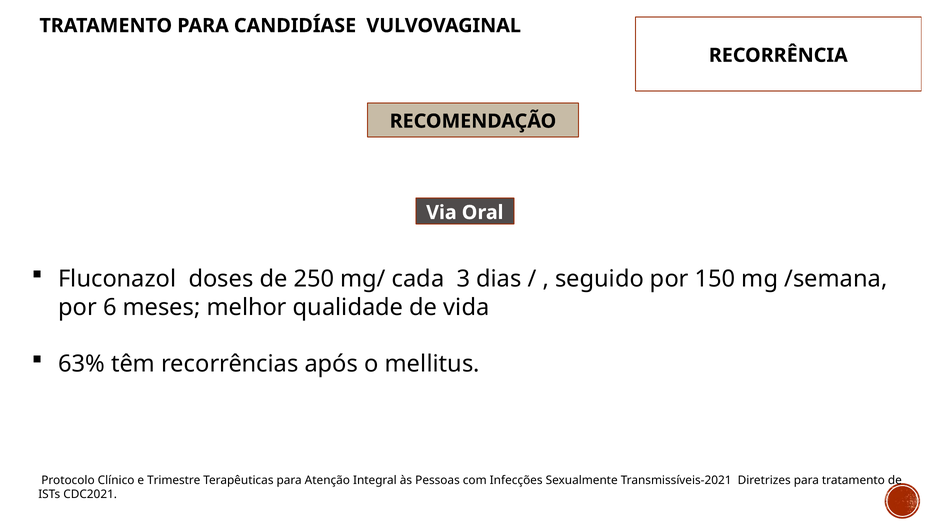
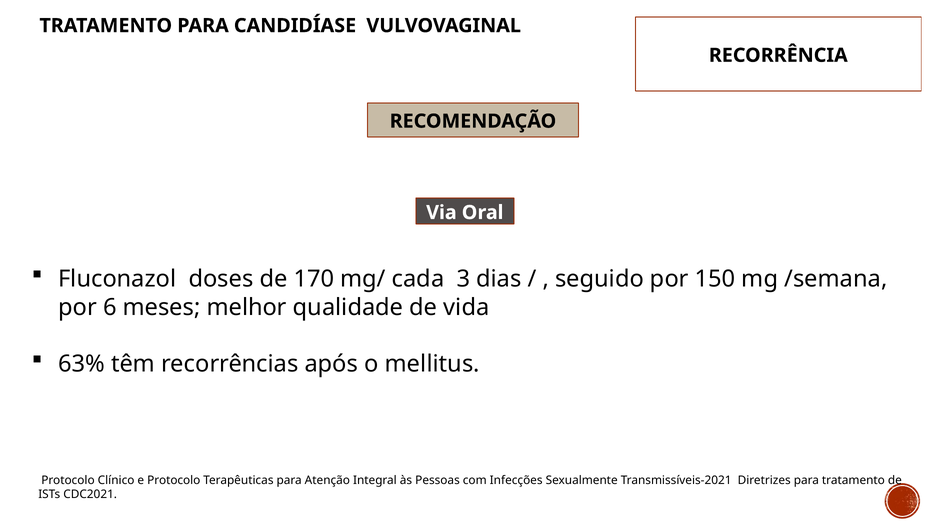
250: 250 -> 170 (314, 279)
e Trimestre: Trimestre -> Protocolo (174, 480)
